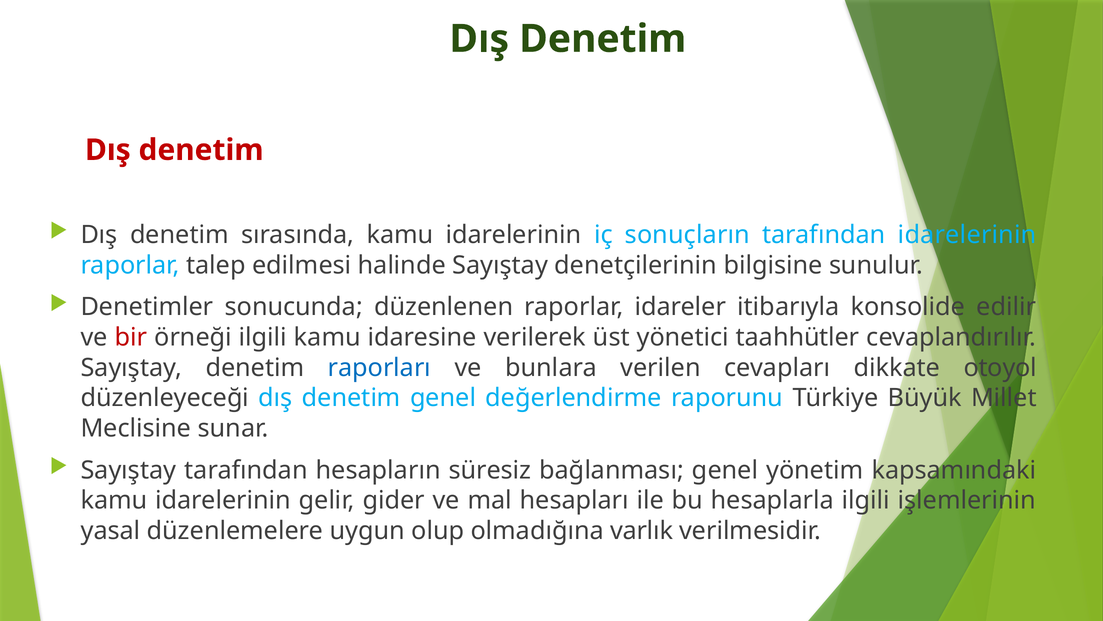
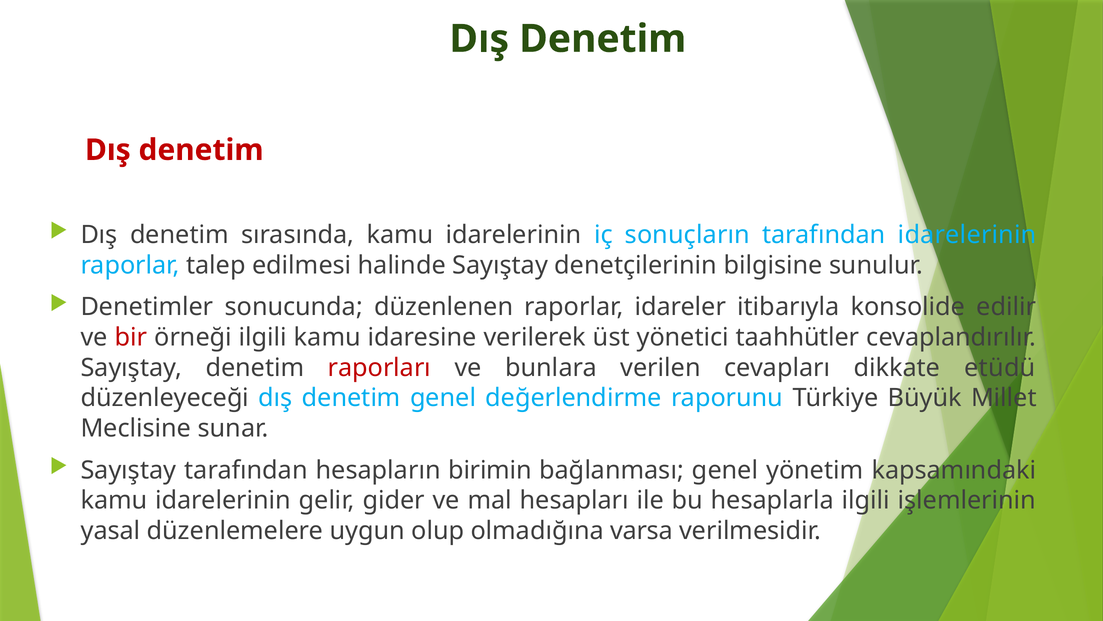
raporları colour: blue -> red (379, 367)
otoyol: otoyol -> etüdü (1000, 367)
süresiz: süresiz -> birimin (490, 470)
varlık: varlık -> varsa (642, 530)
